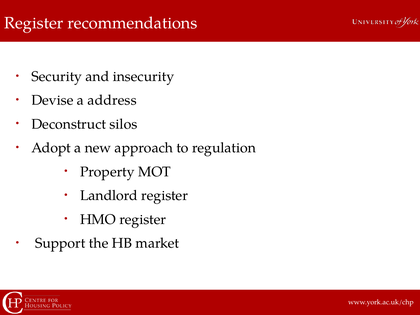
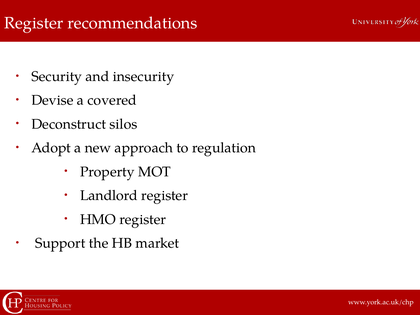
address: address -> covered (112, 100)
